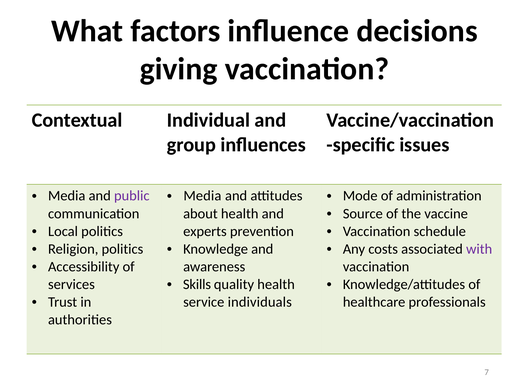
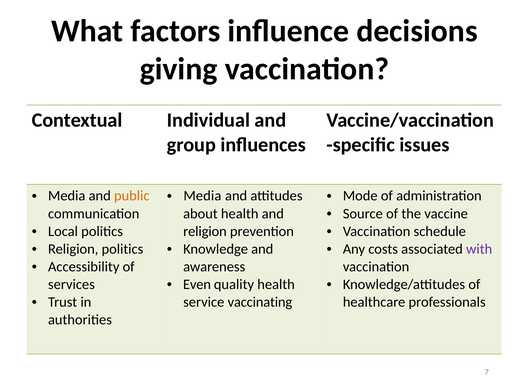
public colour: purple -> orange (132, 196)
experts: experts -> religion (205, 231)
Skills: Skills -> Even (197, 284)
individuals: individuals -> vaccinating (260, 302)
